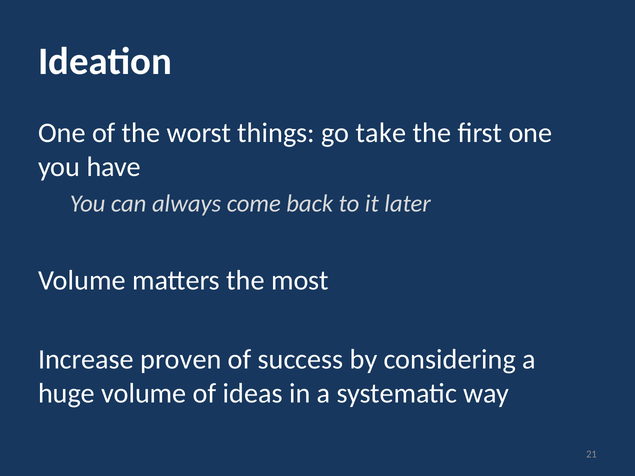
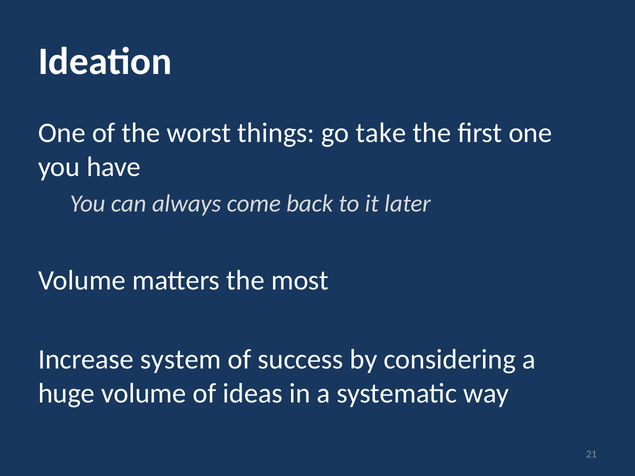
proven: proven -> system (181, 360)
